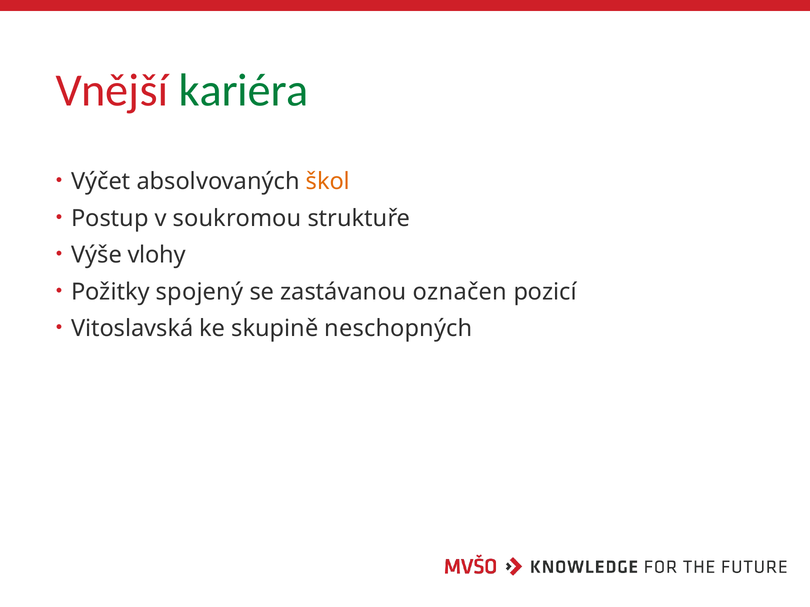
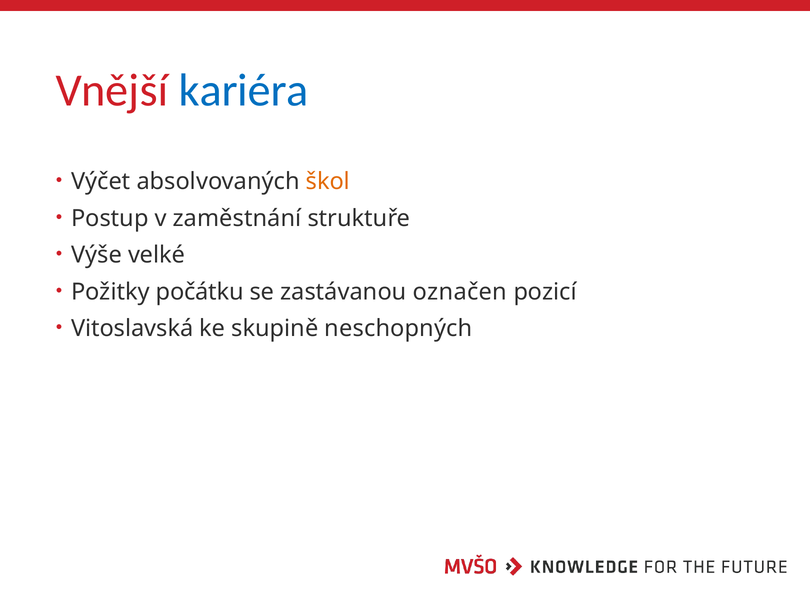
kariéra colour: green -> blue (244, 91)
soukromou: soukromou -> zaměstnání (237, 218)
vlohy: vlohy -> velké (157, 255)
spojený: spojený -> počátku (200, 292)
